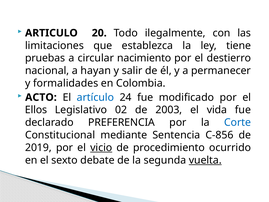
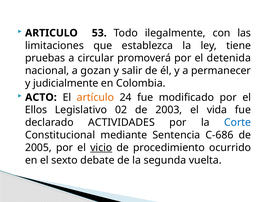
20: 20 -> 53 (99, 33)
nacimiento: nacimiento -> promoverá (144, 58)
destierro: destierro -> detenida (229, 58)
hayan: hayan -> gozan (96, 71)
formalidades: formalidades -> judicialmente (66, 83)
artículo colour: blue -> orange (95, 97)
PREFERENCIA: PREFERENCIA -> ACTIVIDADES (121, 122)
C-856: C-856 -> C-686 (219, 135)
2019: 2019 -> 2005 (38, 147)
vuelta underline: present -> none (205, 160)
